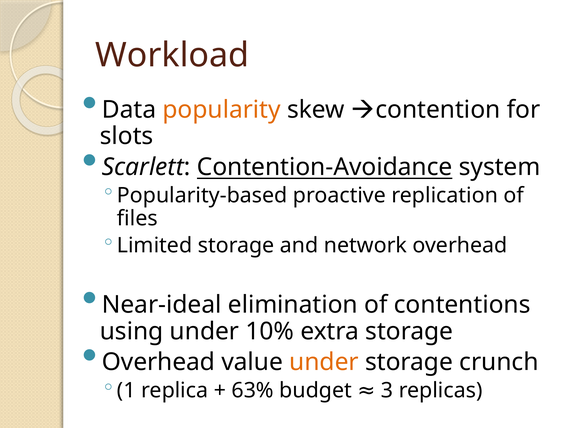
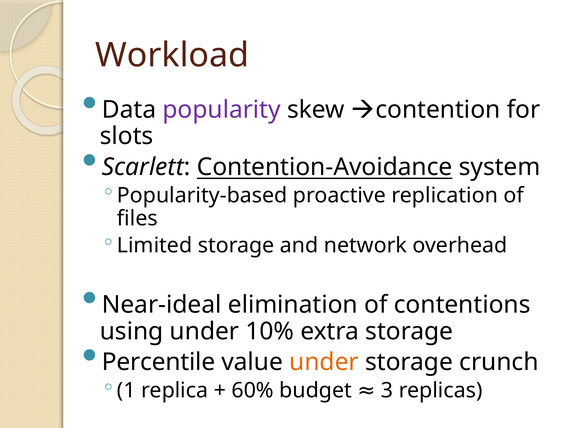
popularity colour: orange -> purple (222, 110)
Overhead: Overhead -> Percentile (159, 362)
63%: 63% -> 60% (253, 391)
